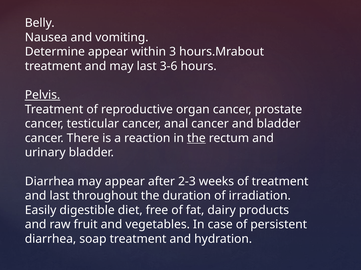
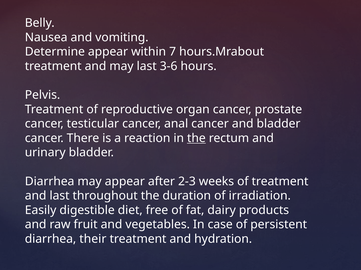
3: 3 -> 7 (173, 52)
Pelvis underline: present -> none (43, 95)
soap: soap -> their (93, 240)
